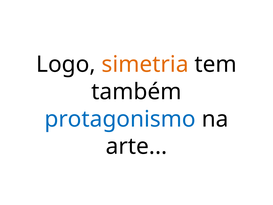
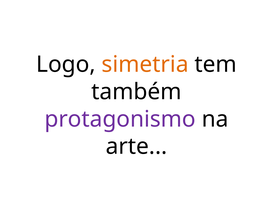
protagonismo colour: blue -> purple (120, 119)
